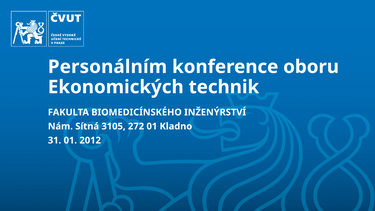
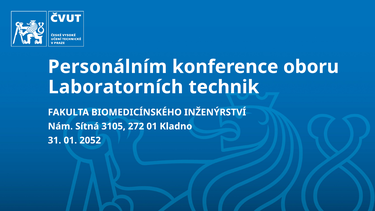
Ekonomických: Ekonomických -> Laboratorních (116, 87)
2012: 2012 -> 2052 (90, 140)
